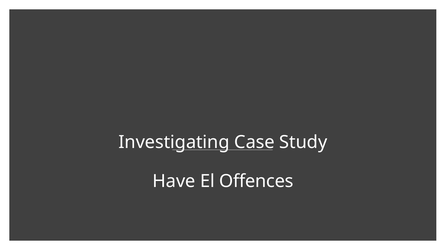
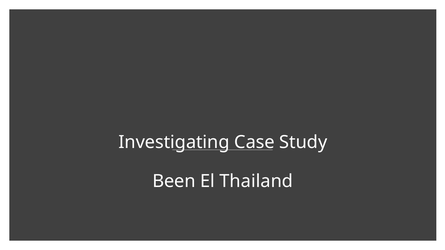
Have: Have -> Been (174, 181)
Offences: Offences -> Thailand (256, 181)
